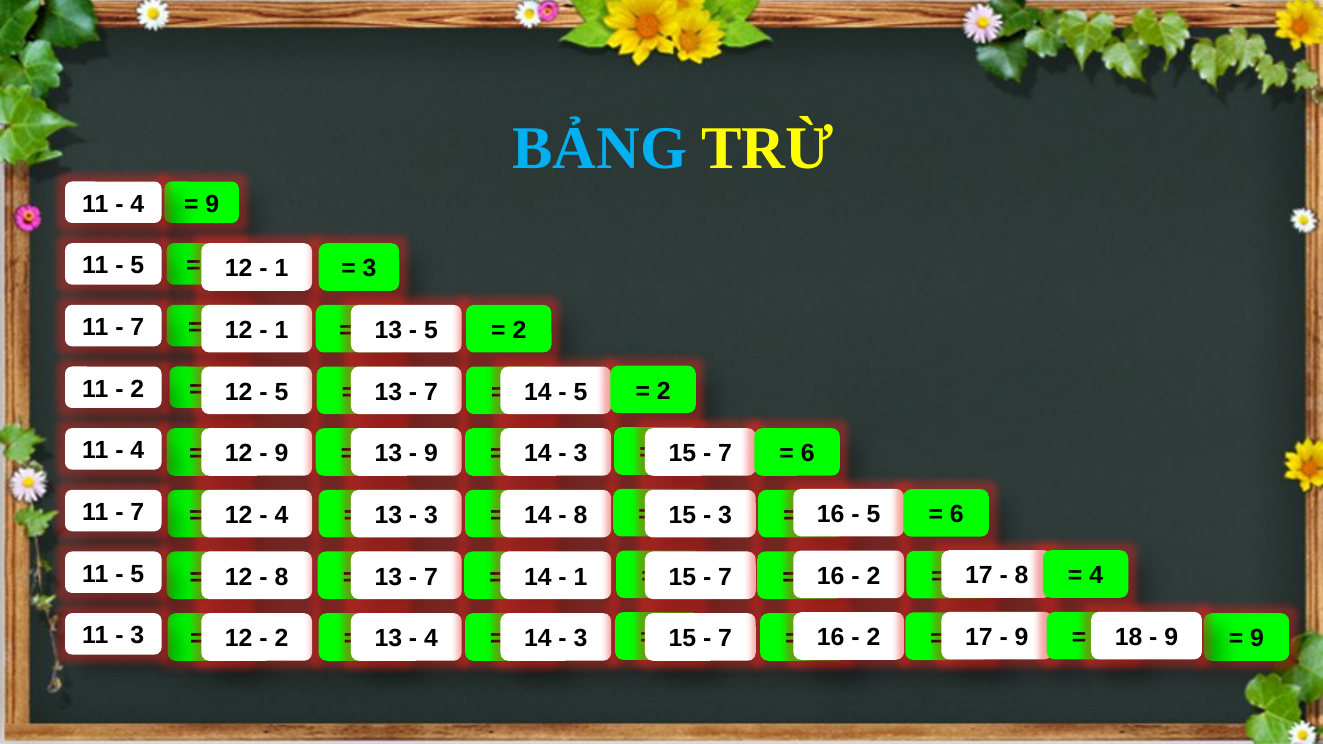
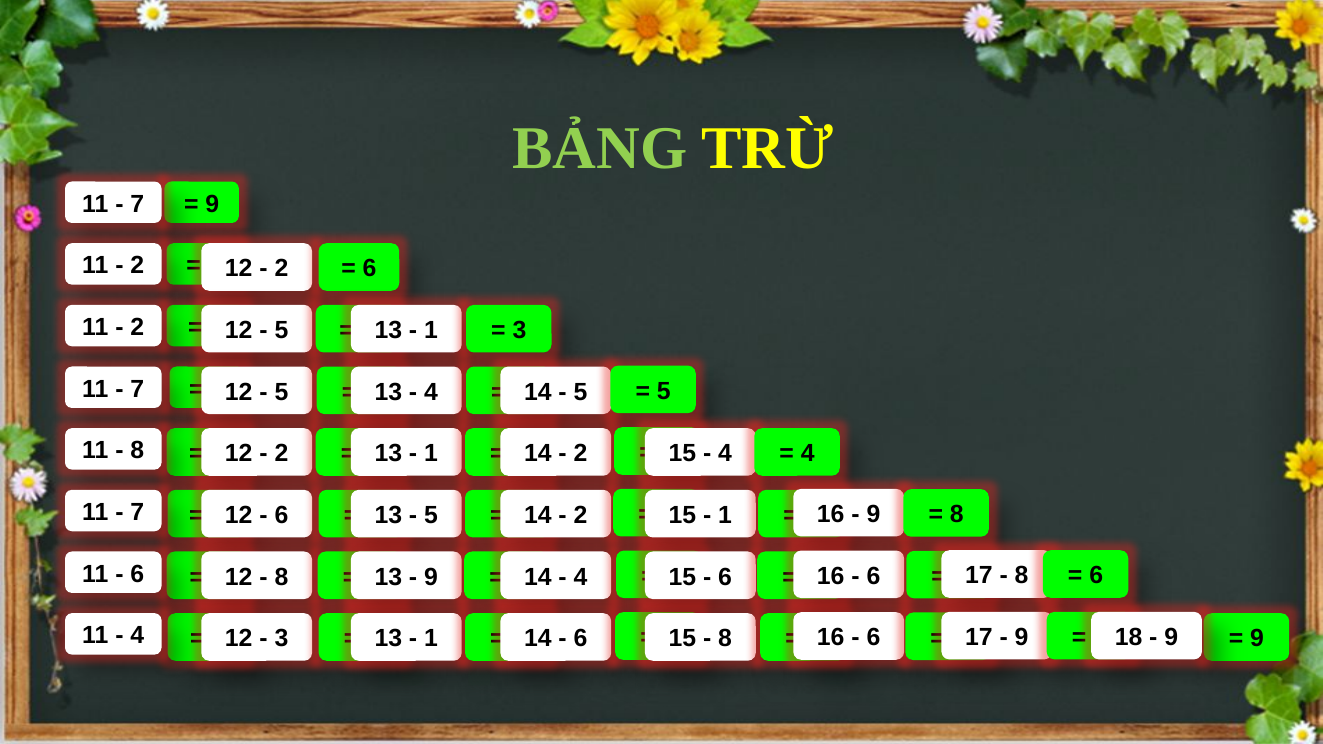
BẢNG colour: light blue -> light green (600, 149)
4: 4 -> 7 (137, 204)
5: 5 -> 2 (137, 266)
1: 1 -> 2 (281, 269)
3: 3 -> 6 (370, 269)
7: 7 -> 2 (137, 327)
1: 1 -> 5 (281, 330)
5: 5 -> 1 (431, 330)
2: 2 -> 3 (519, 330)
2: 2 -> 7 (137, 389)
2: 2 -> 5 (664, 391)
7: 7 -> 4 (431, 392)
4: 4 -> 8 (137, 451)
9: 9 -> 2 (281, 454)
9: 9 -> 1 (431, 454)
3: 3 -> 2 (581, 454)
7: 7 -> 4 (725, 454)
6: 6 -> 4 (808, 454)
5: 5 -> 9 (873, 514)
6: 6 -> 8 (957, 515)
4: 4 -> 6 (281, 515)
3: 3 -> 5 (431, 515)
8: 8 -> 2 (581, 515)
3: 3 -> 1 (725, 515)
5: 5 -> 6 (137, 574)
4: 4 -> 6 (1096, 576)
2: 2 -> 6 (873, 576)
7: 7 -> 9 (431, 577)
1: 1 -> 4 (581, 577)
7: 7 -> 6 (725, 577)
3: 3 -> 4 (137, 636)
2: 2 -> 6 (873, 638)
2: 2 -> 3 (281, 639)
4: 4 -> 1 (431, 639)
3: 3 -> 6 (581, 639)
7: 7 -> 8 (725, 639)
